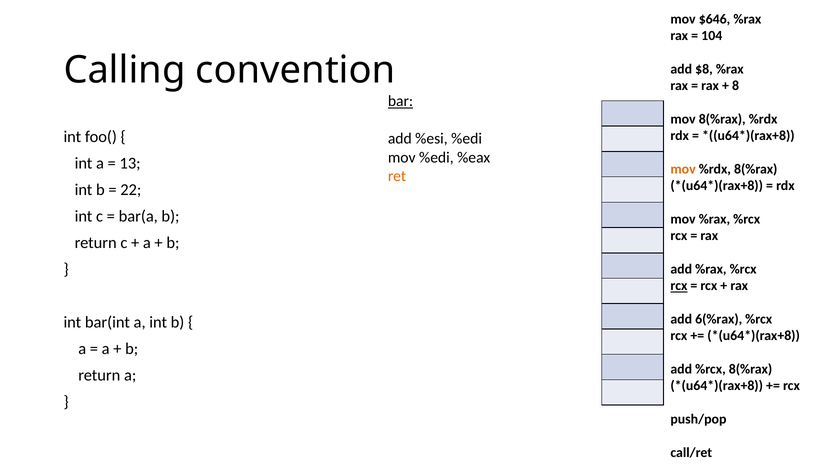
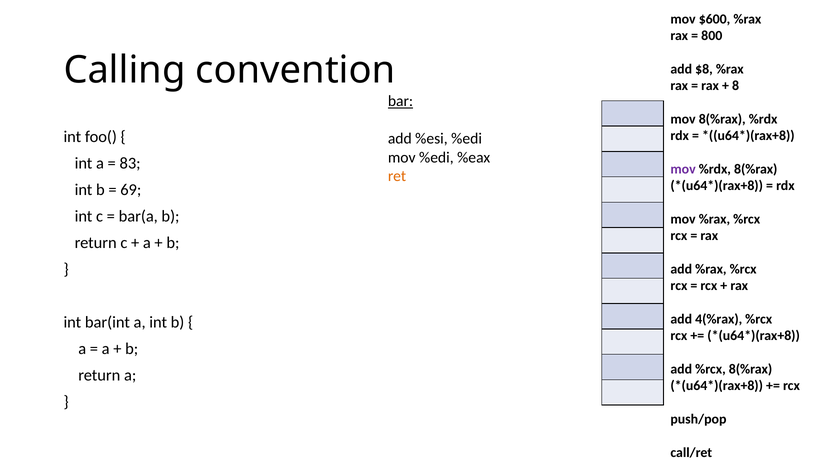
$646: $646 -> $600 (715, 19)
104: 104 -> 800 (712, 36)
13: 13 -> 83 (130, 163)
mov colour: orange -> purple (683, 169)
22: 22 -> 69 (131, 190)
rcx underline: present -> none (679, 286)
6(%rax: 6(%rax -> 4(%rax (719, 319)
